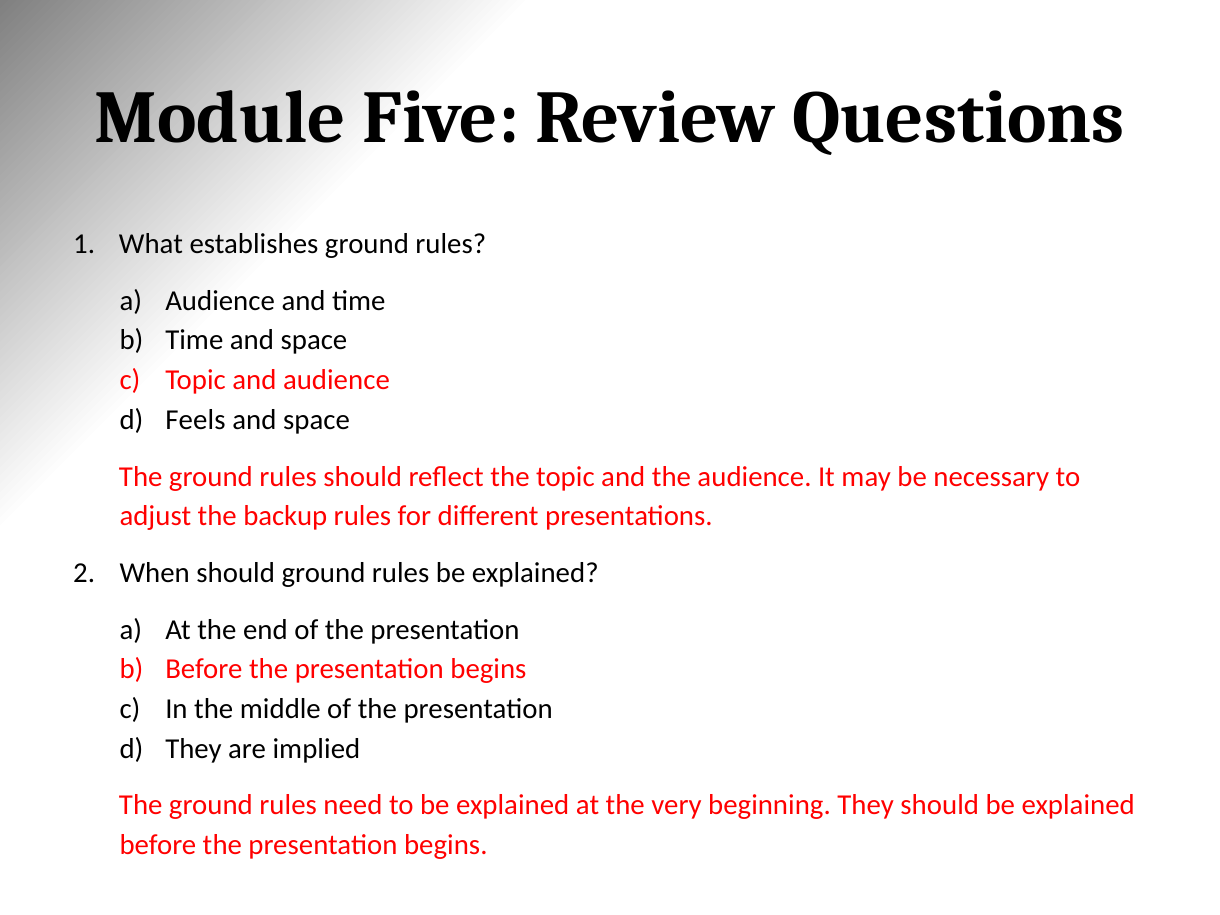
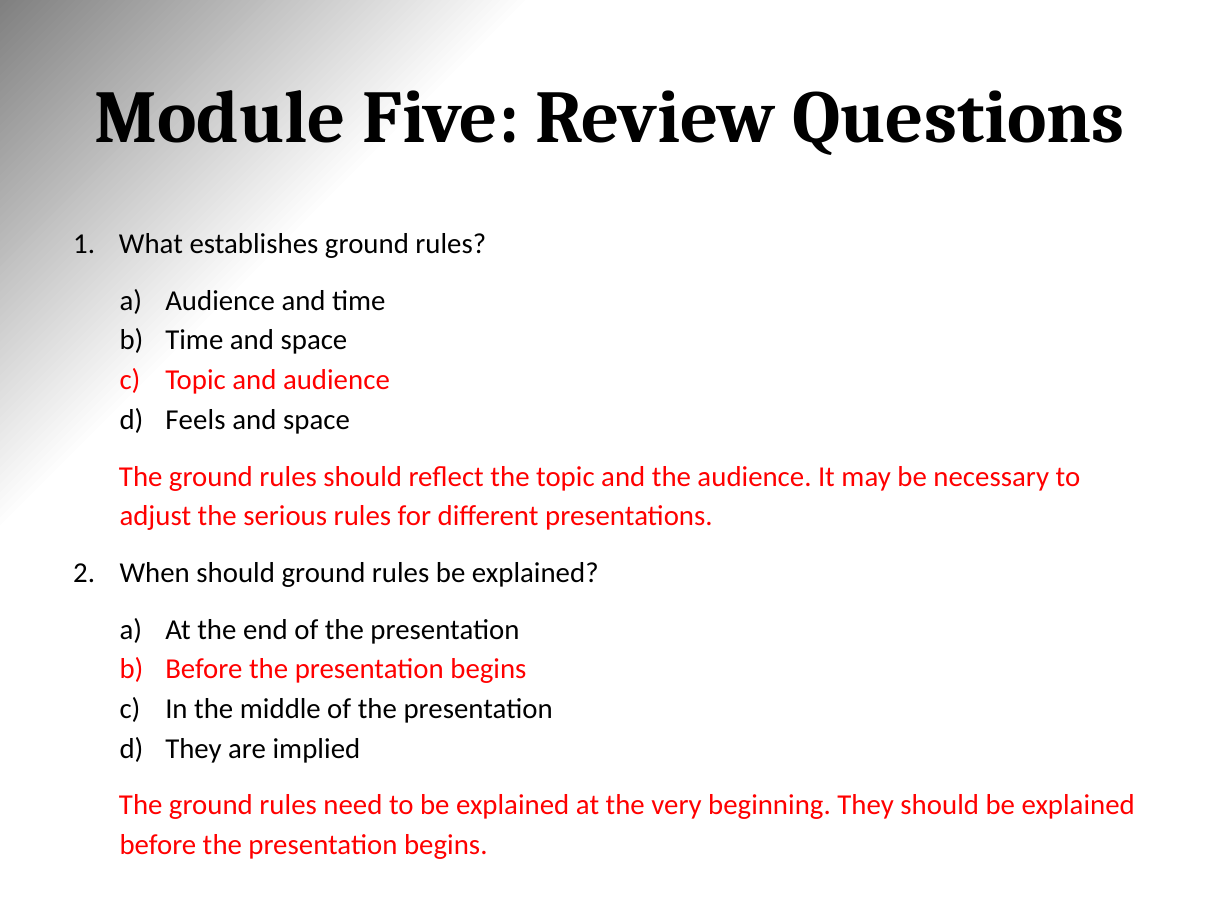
backup: backup -> serious (285, 516)
